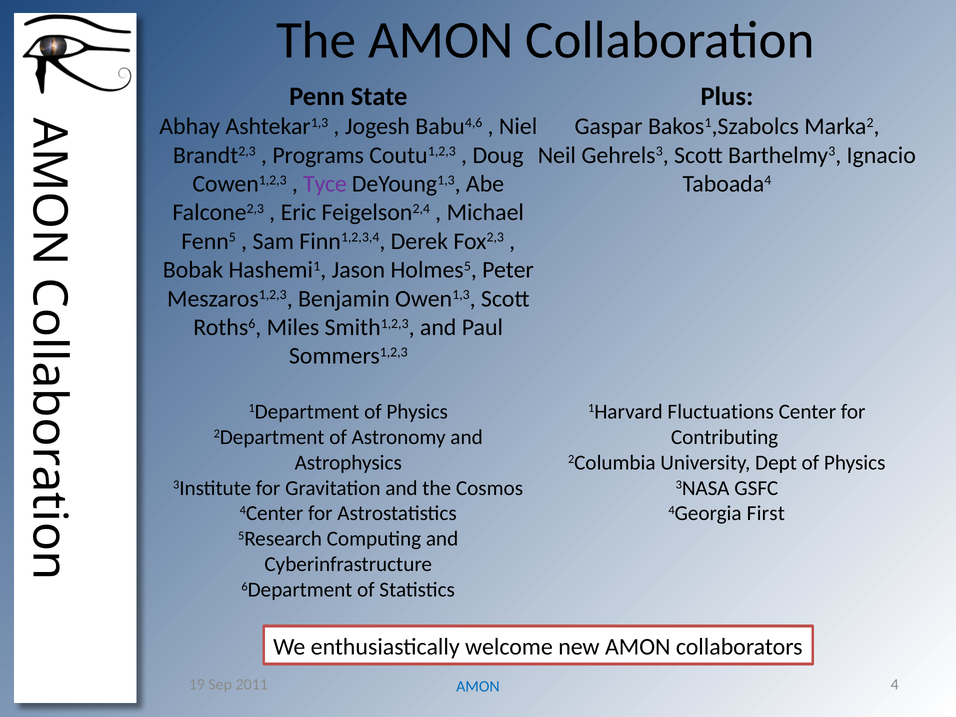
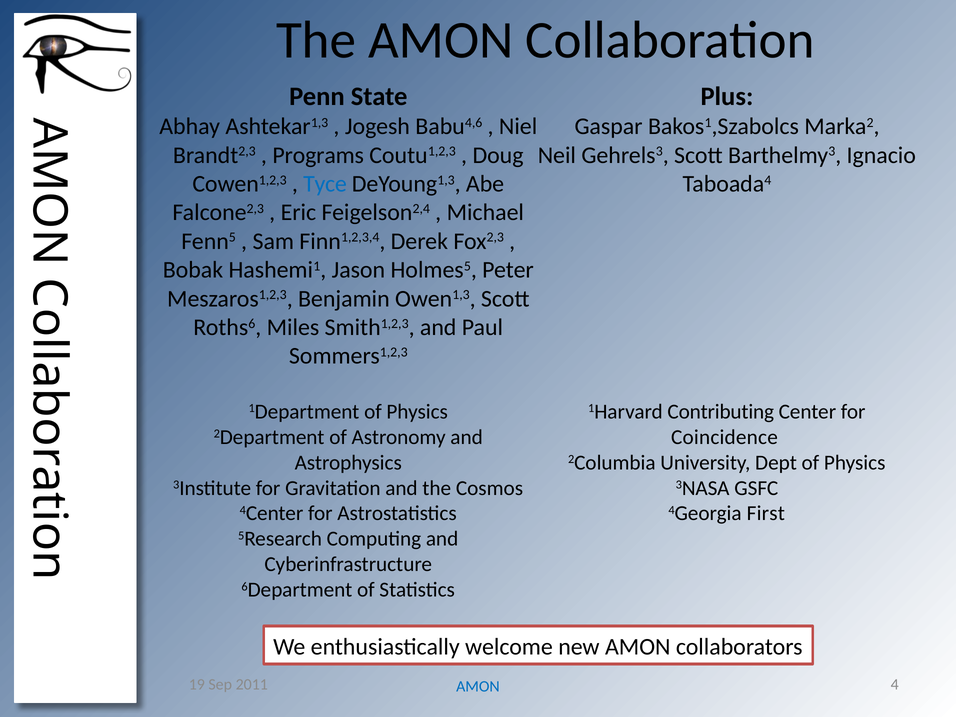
Tyce colour: purple -> blue (325, 184)
Fluctuations: Fluctuations -> Contributing (721, 412)
Contributing: Contributing -> Coincidence (724, 437)
